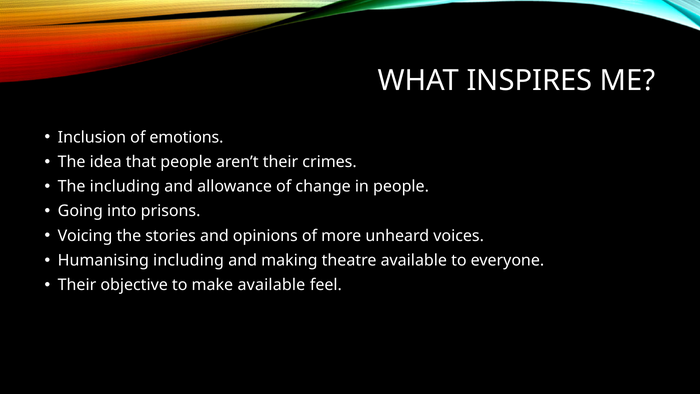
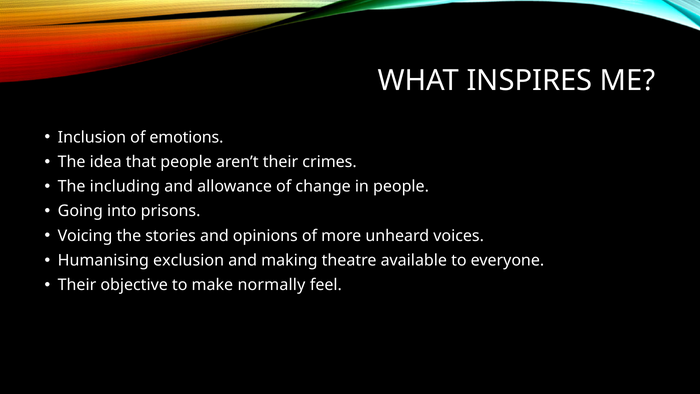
Humanising including: including -> exclusion (189, 260)
make available: available -> normally (271, 285)
